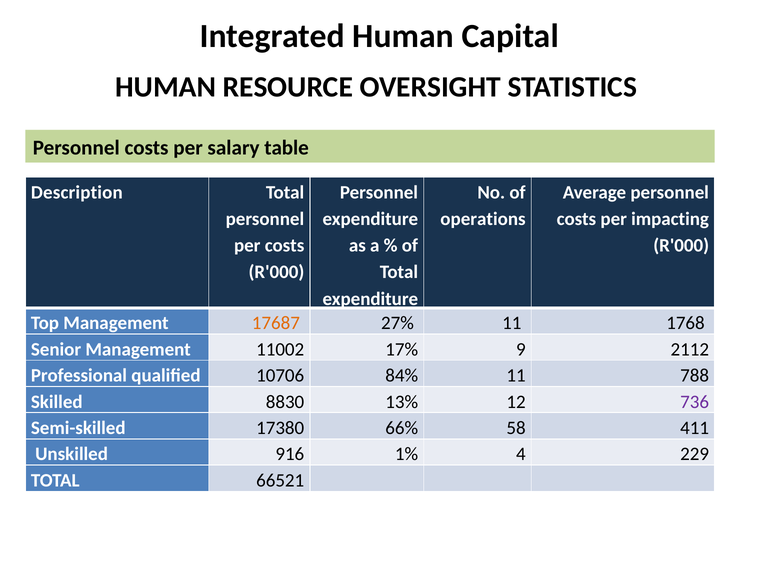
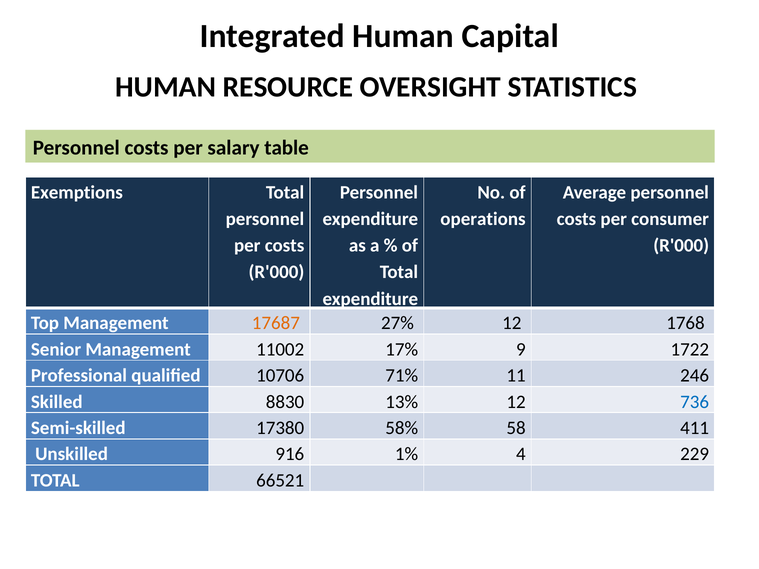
Description: Description -> Exemptions (77, 192)
impacting: impacting -> consumer (670, 219)
27% 11: 11 -> 12 (512, 323)
2112: 2112 -> 1722 (690, 350)
84%: 84% -> 71% (402, 376)
788: 788 -> 246 (695, 376)
736 colour: purple -> blue (695, 402)
66%: 66% -> 58% (402, 428)
